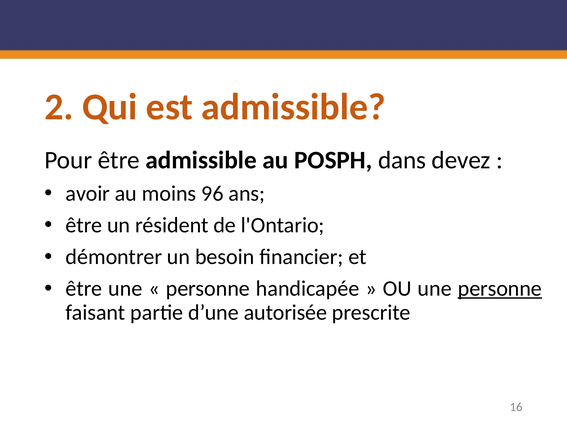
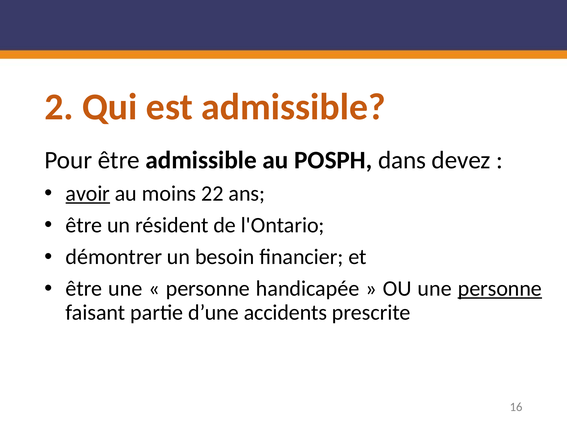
avoir underline: none -> present (88, 193)
96: 96 -> 22 (212, 193)
autorisée: autorisée -> accidents (285, 312)
